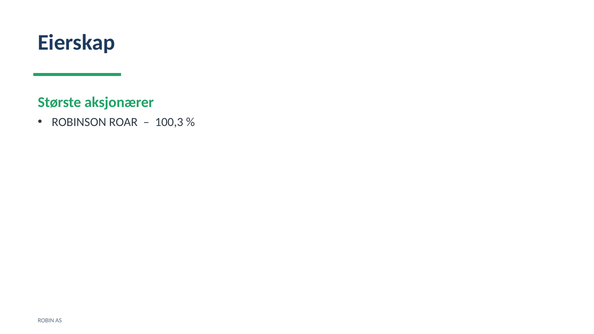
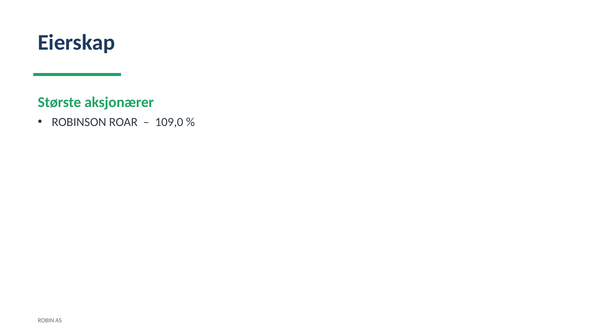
100,3: 100,3 -> 109,0 (169, 122)
